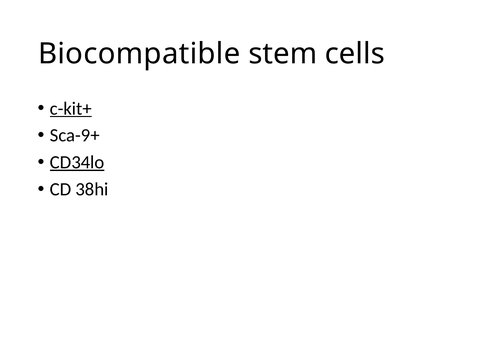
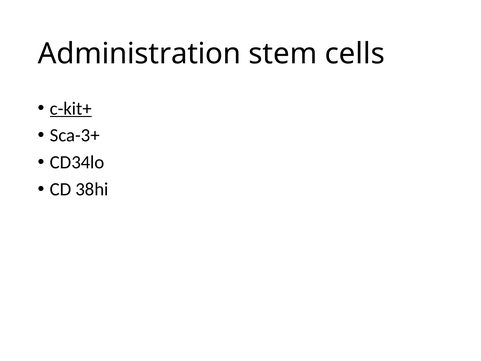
Biocompatible: Biocompatible -> Administration (139, 54)
Sca-9+: Sca-9+ -> Sca-3+ (75, 135)
CD34lo underline: present -> none (77, 162)
